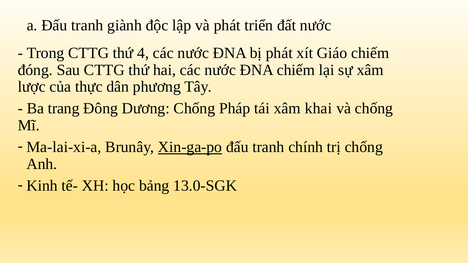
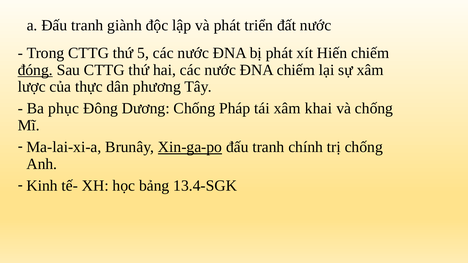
4: 4 -> 5 (143, 53)
Giáo: Giáo -> Hiến (332, 53)
đóng underline: none -> present (35, 70)
trang: trang -> phục (64, 109)
13.0-SGK: 13.0-SGK -> 13.4-SGK (205, 186)
